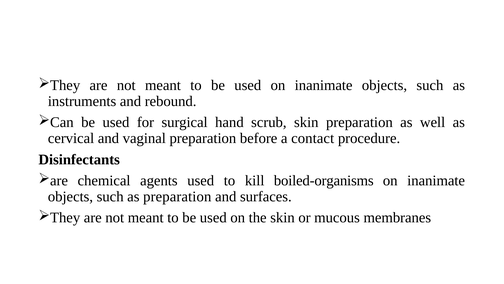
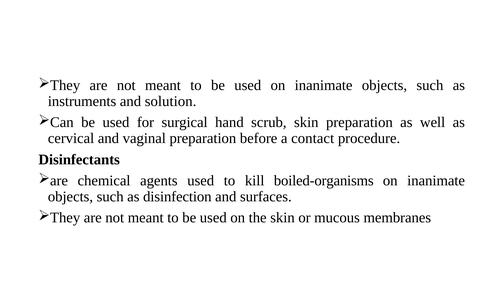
rebound: rebound -> solution (171, 101)
as preparation: preparation -> disinfection (177, 196)
